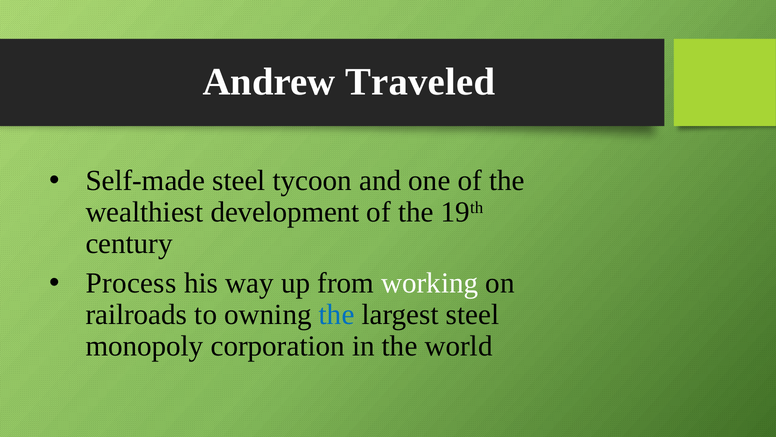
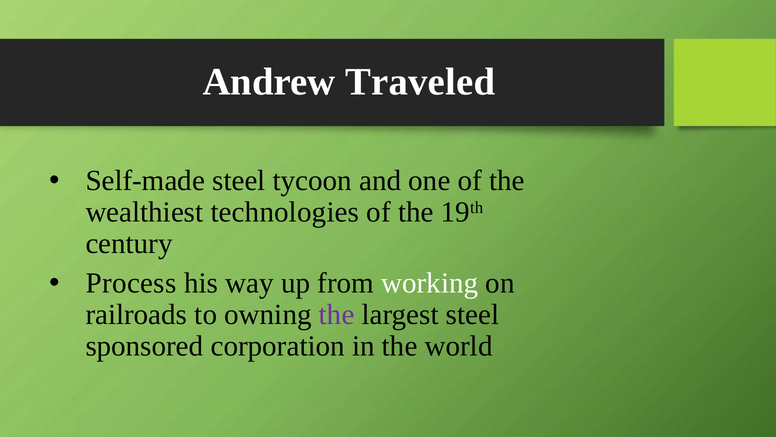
development: development -> technologies (285, 212)
the colour: blue -> purple (337, 314)
monopoly: monopoly -> sponsored (144, 346)
